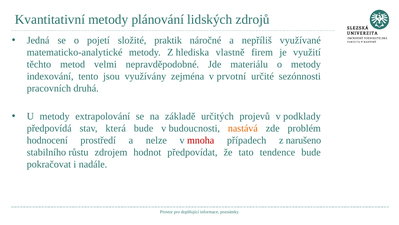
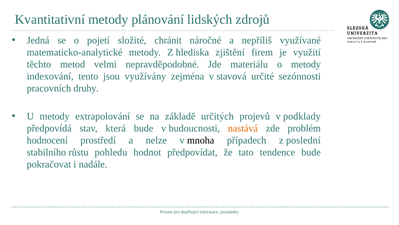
praktik: praktik -> chránit (168, 40)
vlastně: vlastně -> zjištění (230, 52)
prvotní: prvotní -> stavová (231, 76)
druhá: druhá -> druhy (86, 88)
mnoha colour: red -> black (201, 140)
narušeno: narušeno -> poslední (303, 140)
zdrojem: zdrojem -> pohledu (111, 152)
